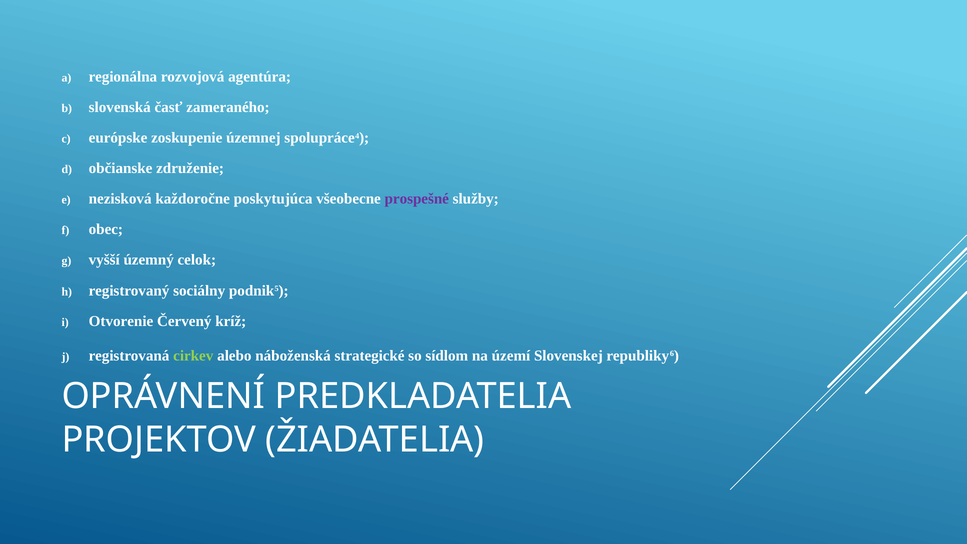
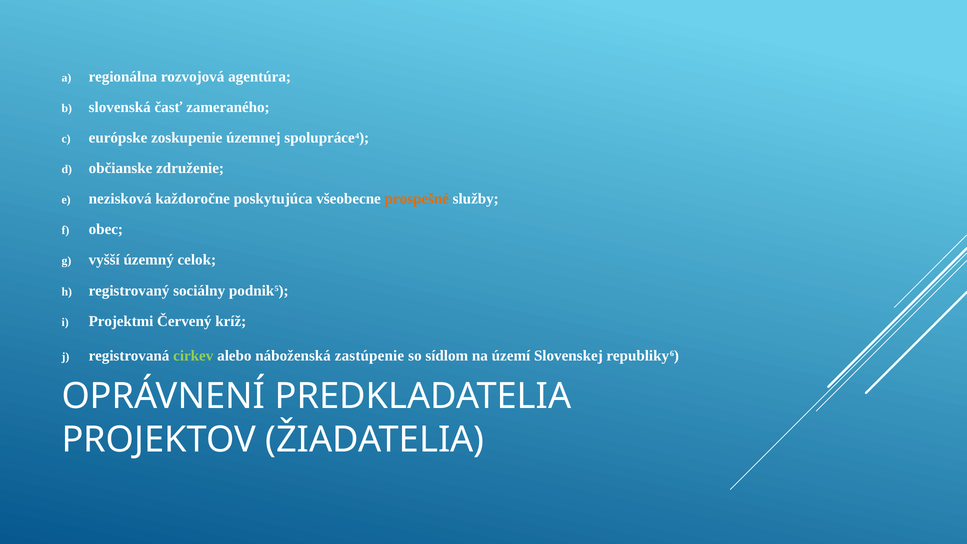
prospešné colour: purple -> orange (417, 199)
Otvorenie: Otvorenie -> Projektmi (121, 321)
strategické: strategické -> zastúpenie (369, 356)
